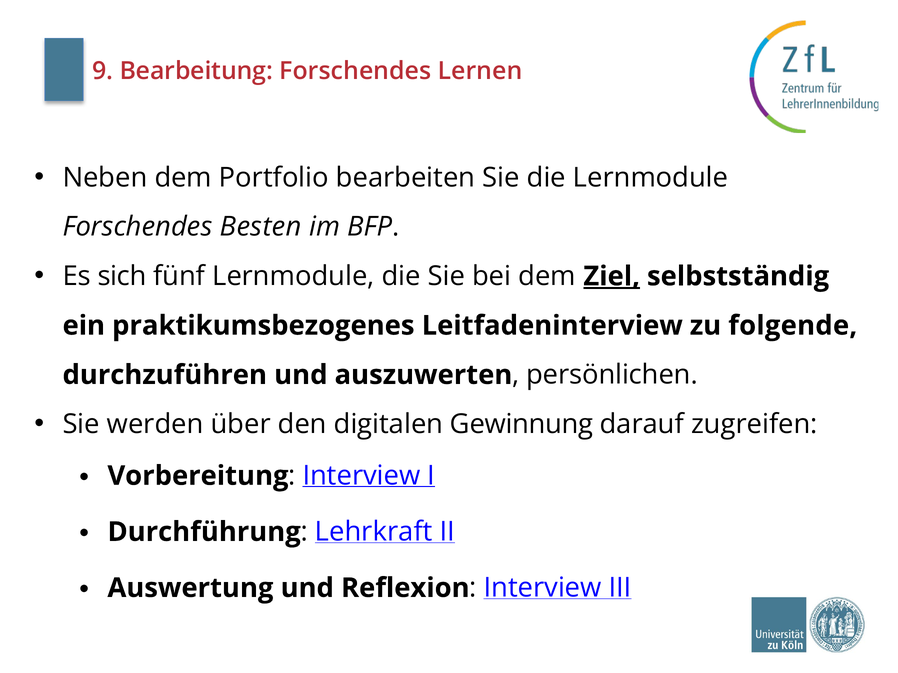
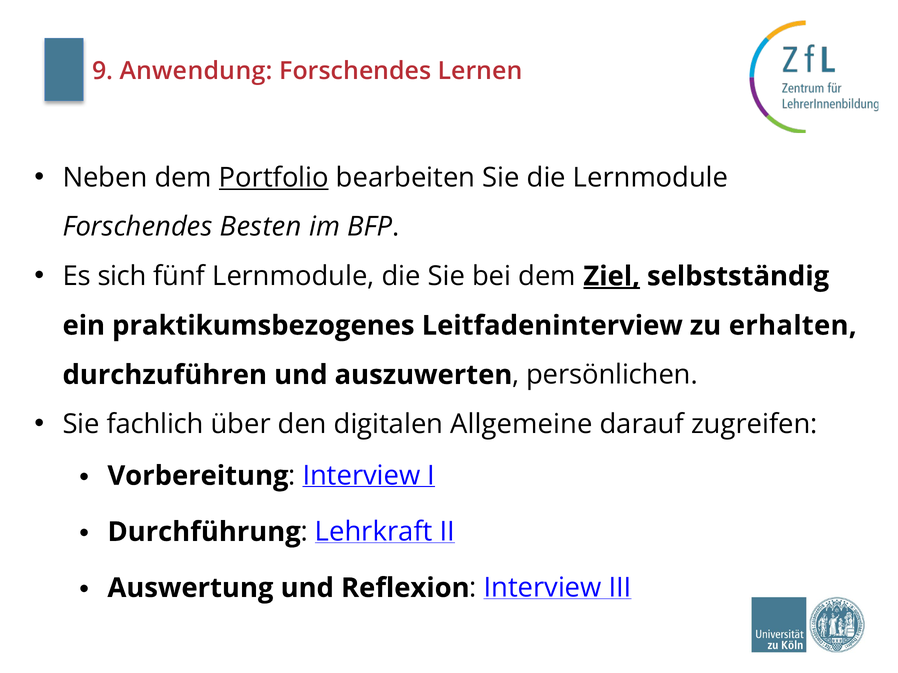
Bearbeitung: Bearbeitung -> Anwendung (196, 71)
Portfolio underline: none -> present (274, 178)
folgende: folgende -> erhalten (793, 326)
werden: werden -> fachlich (155, 425)
Gewinnung: Gewinnung -> Allgemeine (521, 425)
